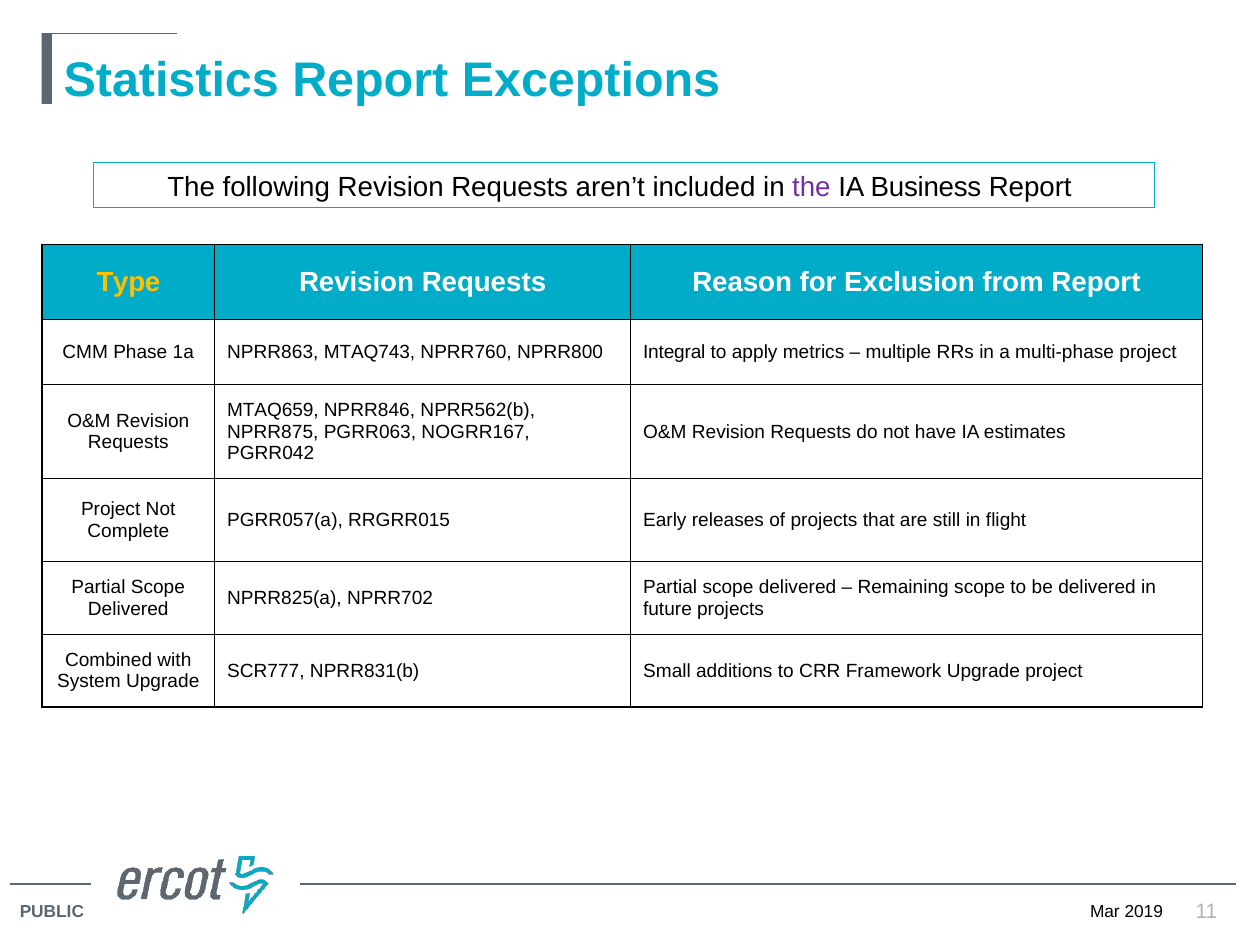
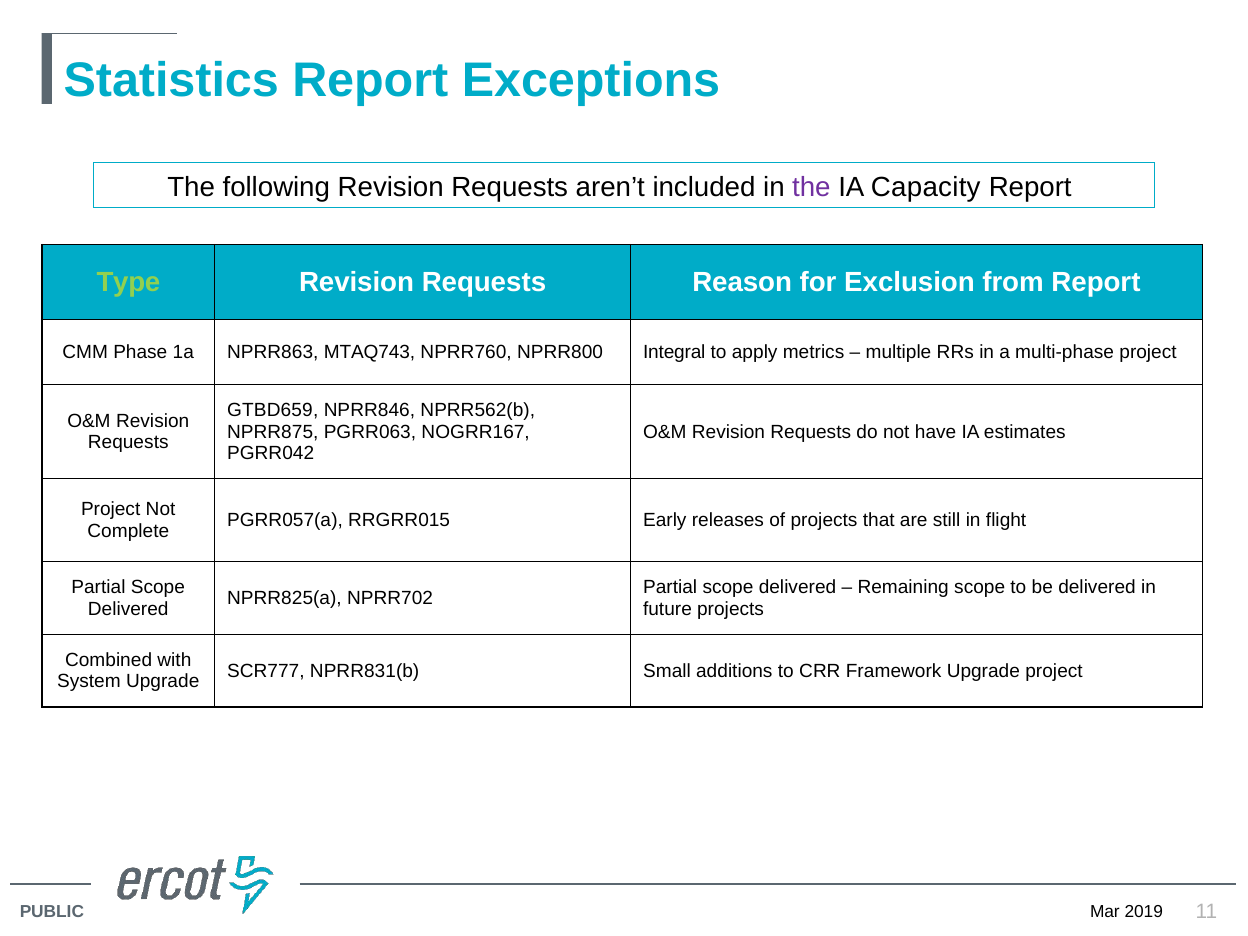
Business: Business -> Capacity (926, 187)
Type colour: yellow -> light green (128, 282)
MTAQ659: MTAQ659 -> GTBD659 (273, 411)
